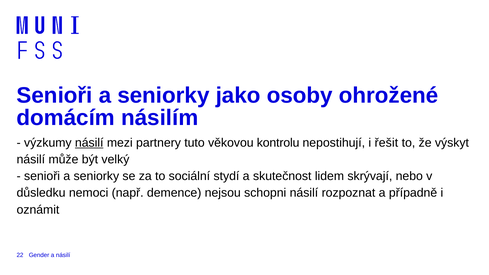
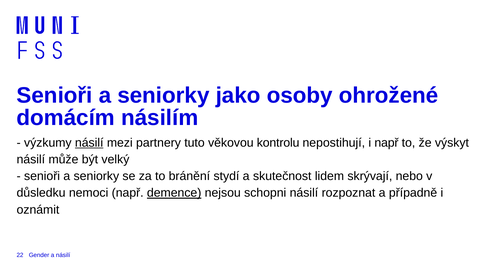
i řešit: řešit -> např (387, 143)
sociální: sociální -> bránění (189, 176)
demence underline: none -> present (174, 193)
